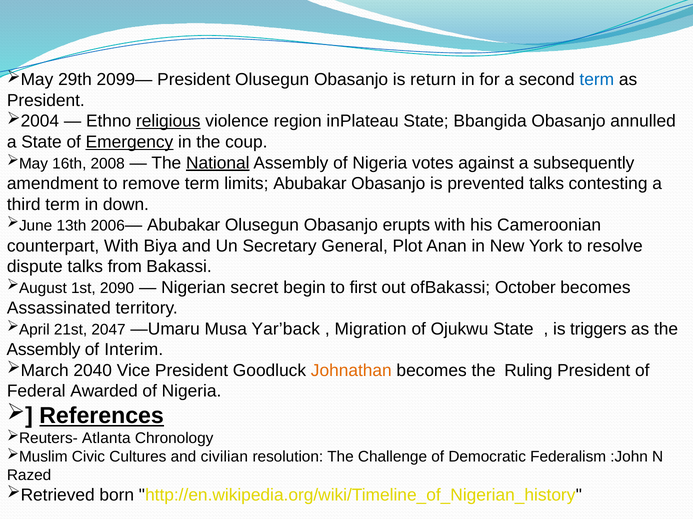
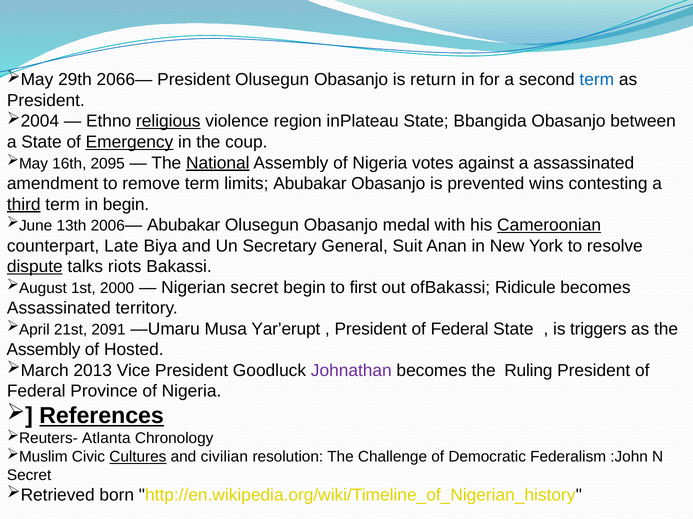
2099—: 2099— -> 2066— (124, 80)
annulled: annulled -> between (643, 121)
2008: 2008 -> 2095 (108, 164)
a subsequently: subsequently -> assassinated (584, 163)
prevented talks: talks -> wins (547, 184)
third underline: none -> present (24, 205)
in down: down -> begin (126, 205)
erupts: erupts -> medal (406, 225)
Cameroonian underline: none -> present (549, 225)
counterpart With: With -> Late (121, 246)
Plot: Plot -> Suit (408, 246)
dispute underline: none -> present (35, 267)
from: from -> riots (125, 267)
2090: 2090 -> 2000 (117, 288)
October: October -> Ridicule (525, 288)
2047: 2047 -> 2091 (109, 330)
Yar’back: Yar’back -> Yar’erupt (286, 329)
Migration: Migration -> President (371, 329)
Ojukwu: Ojukwu -> Federal (460, 329)
Interim: Interim -> Hosted (134, 350)
2040: 2040 -> 2013 (93, 371)
Johnathan colour: orange -> purple (351, 371)
Awarded: Awarded -> Province (104, 392)
Cultures underline: none -> present (138, 457)
Razed: Razed -> Secret (29, 476)
